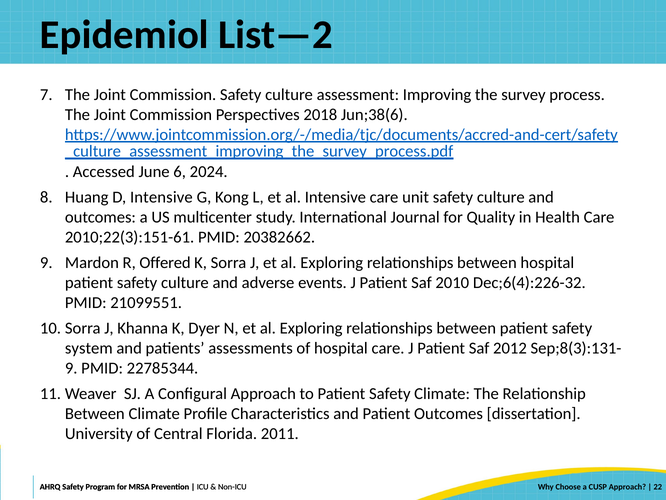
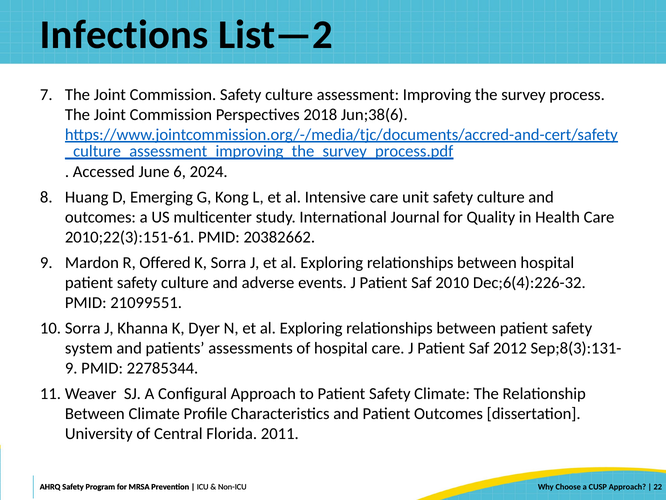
Epidemiol: Epidemiol -> Infections (124, 35)
D Intensive: Intensive -> Emerging (162, 197)
